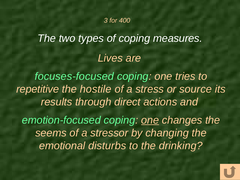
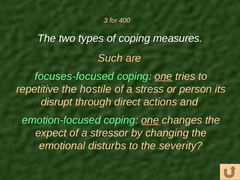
Lives: Lives -> Such (110, 58)
one underline: none -> present (163, 76)
source: source -> person (196, 89)
results: results -> disrupt (57, 102)
seems: seems -> expect (51, 133)
drinking: drinking -> severity (181, 146)
